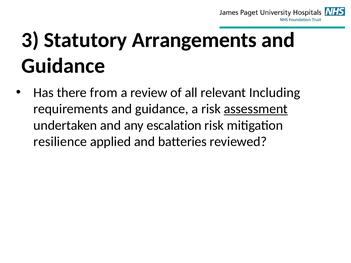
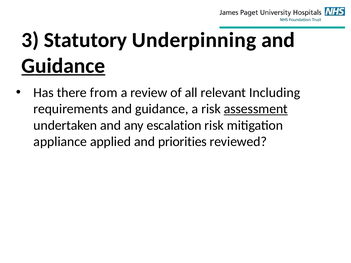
Arrangements: Arrangements -> Underpinning (194, 40)
Guidance underline: none -> present (63, 66)
resilience: resilience -> appliance (60, 142)
batteries: batteries -> priorities (182, 142)
